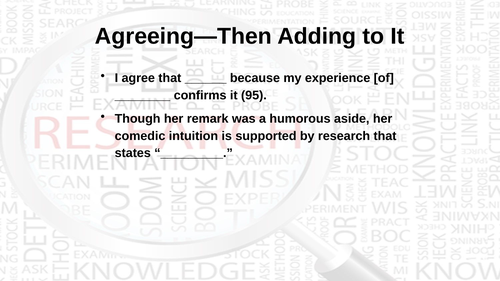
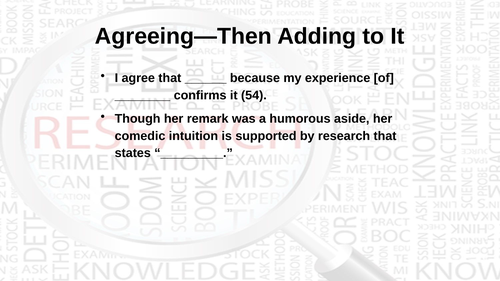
95: 95 -> 54 (254, 95)
